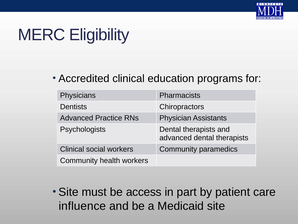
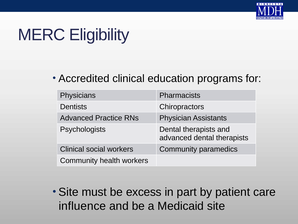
access: access -> excess (144, 192)
